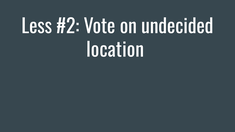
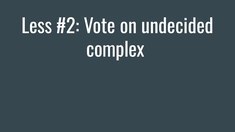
location: location -> complex (115, 50)
